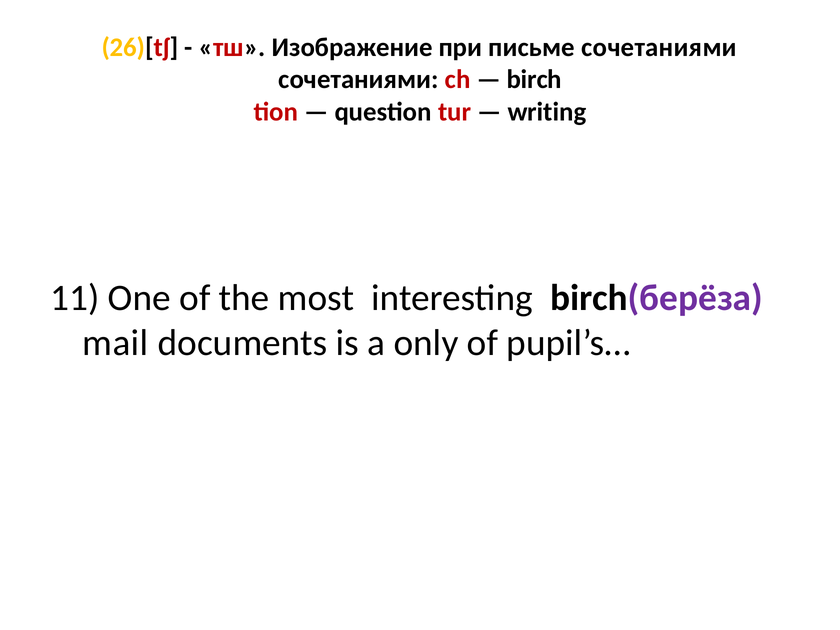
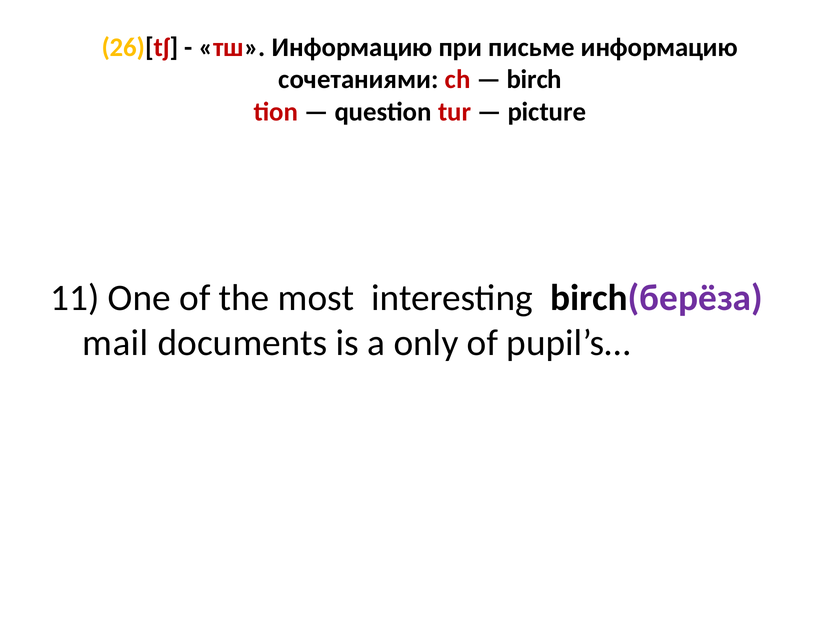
тш Изображение: Изображение -> Информацию (352, 47)
письме сочетаниями: сочетаниями -> информацию (659, 47)
writing: writing -> picture (547, 112)
